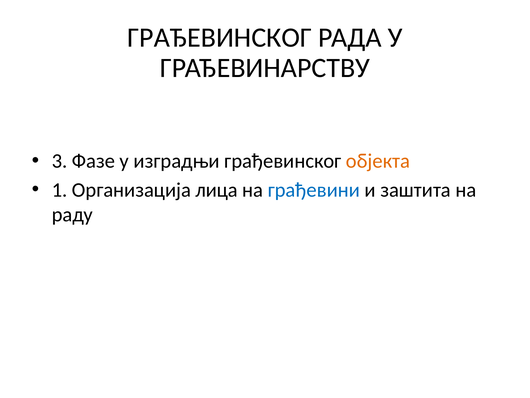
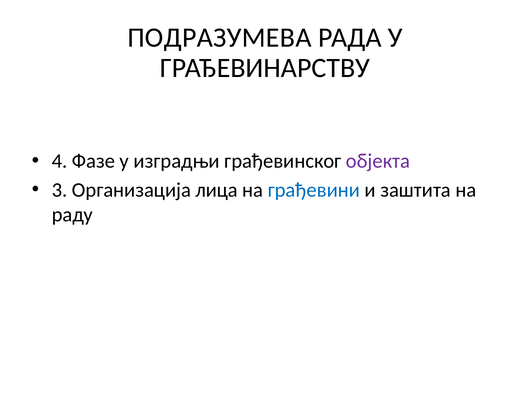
ГРАЂЕВИНСКОГ: ГРАЂЕВИНСКОГ -> ПОДРАЗУМЕВА (219, 38)
3: 3 -> 4 (59, 161)
објекта colour: orange -> purple (378, 161)
1: 1 -> 3 (59, 190)
